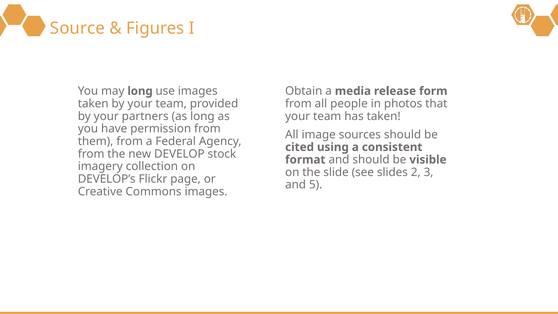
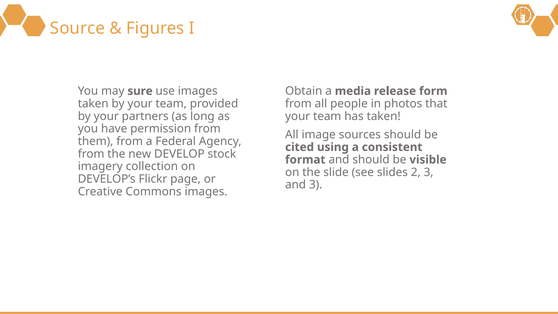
may long: long -> sure (140, 91)
and 5: 5 -> 3 (316, 185)
